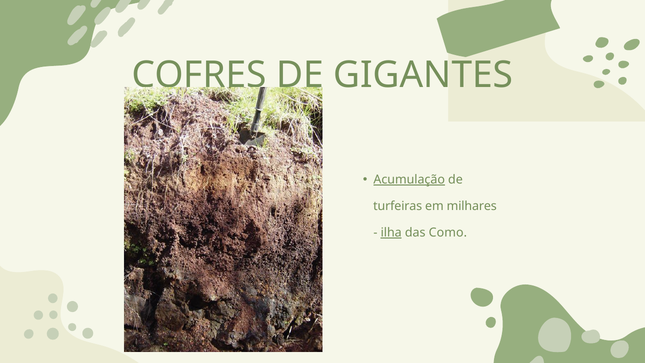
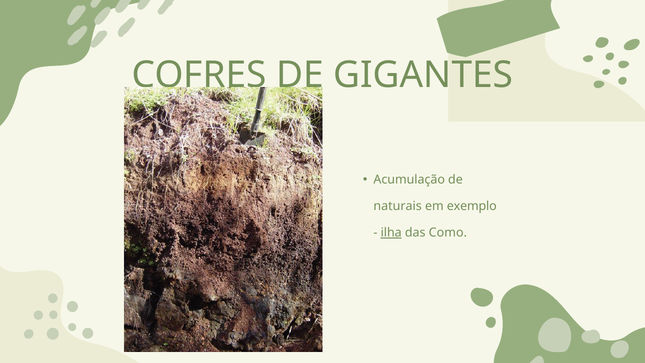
Acumulação underline: present -> none (409, 180)
turfeiras: turfeiras -> naturais (398, 206)
milhares: milhares -> exemplo (472, 206)
